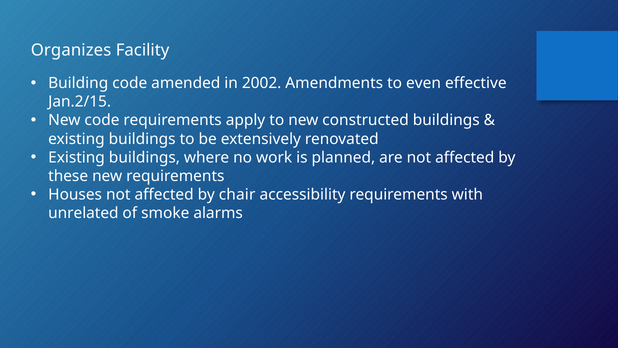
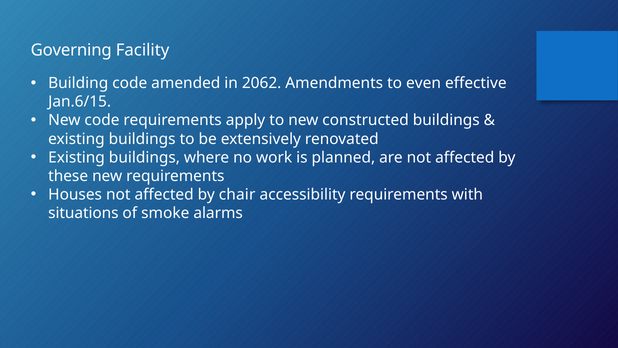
Organizes: Organizes -> Governing (71, 50)
2002: 2002 -> 2062 (262, 83)
Jan.2/15: Jan.2/15 -> Jan.6/15 (80, 102)
unrelated: unrelated -> situations (83, 213)
